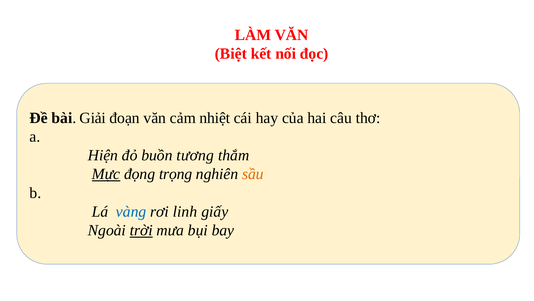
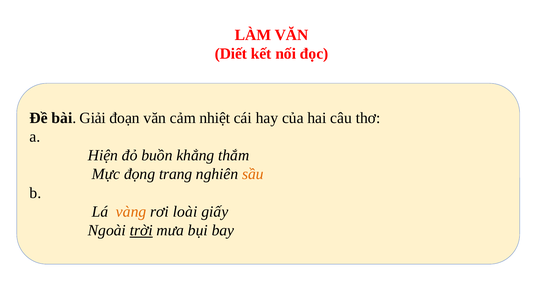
Biệt: Biệt -> Diết (231, 54)
tương: tương -> khẳng (195, 155)
Mực underline: present -> none (106, 174)
trọng: trọng -> trang (176, 174)
vàng colour: blue -> orange (131, 211)
linh: linh -> loài (185, 211)
